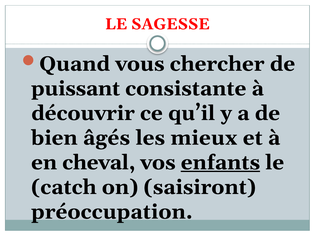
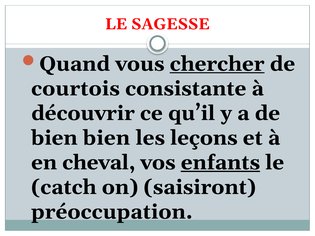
chercher underline: none -> present (217, 64)
puissant: puissant -> courtois (75, 89)
bien âgés: âgés -> bien (107, 138)
mieux: mieux -> leçons (204, 138)
